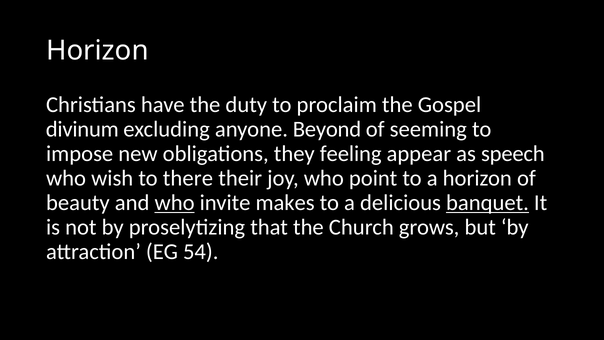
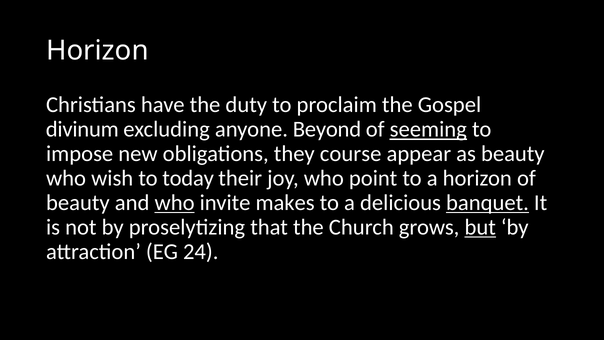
seeming underline: none -> present (428, 129)
feeling: feeling -> course (351, 154)
as speech: speech -> beauty (513, 154)
there: there -> today (188, 178)
but underline: none -> present (480, 227)
54: 54 -> 24 (201, 252)
